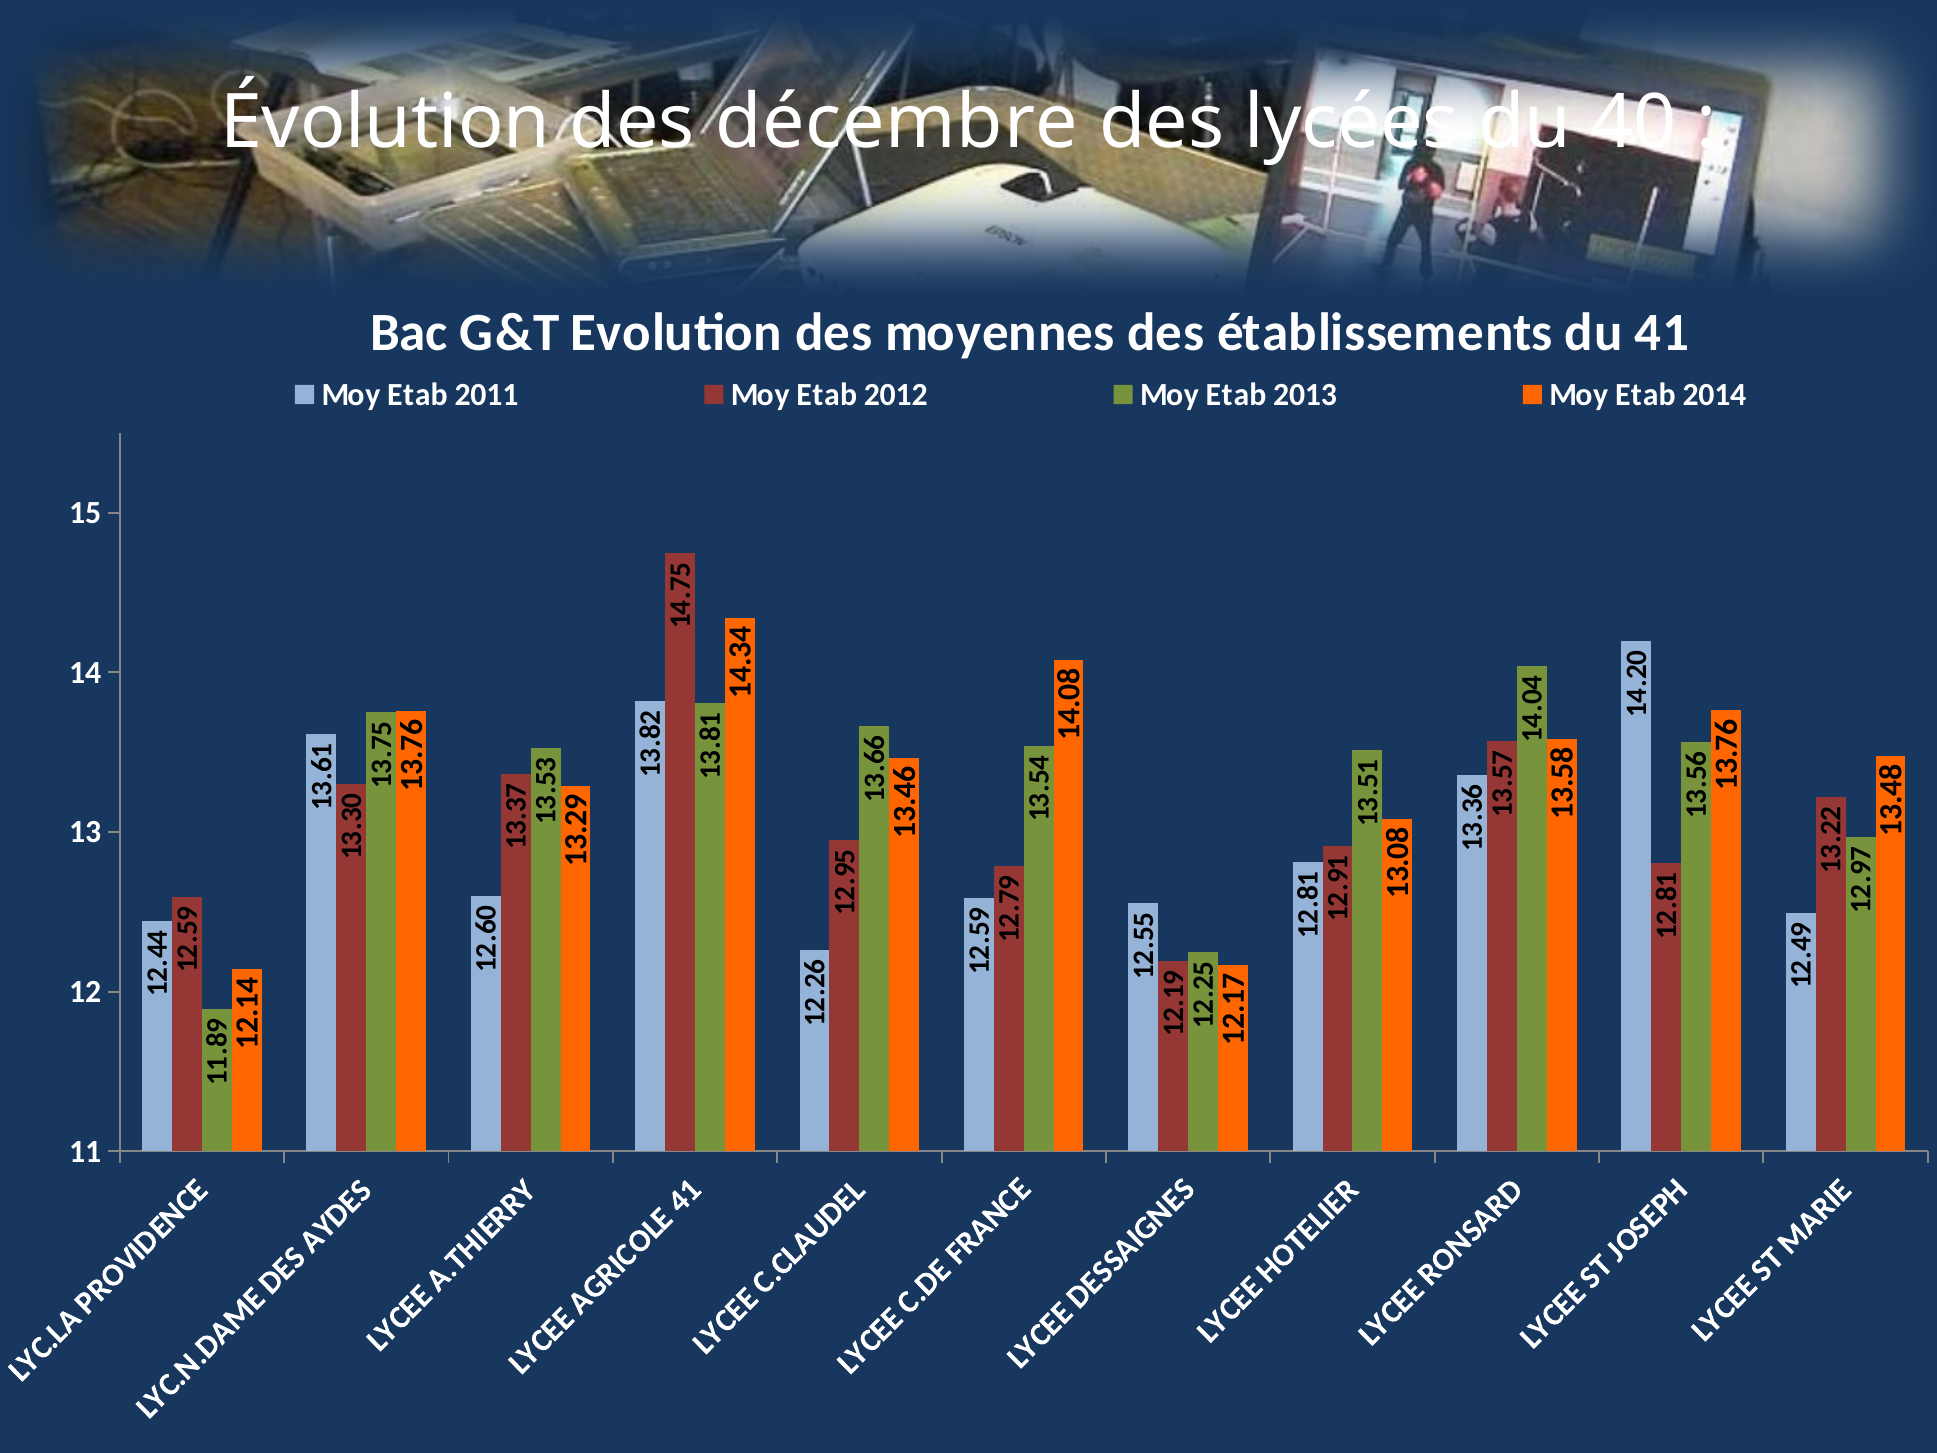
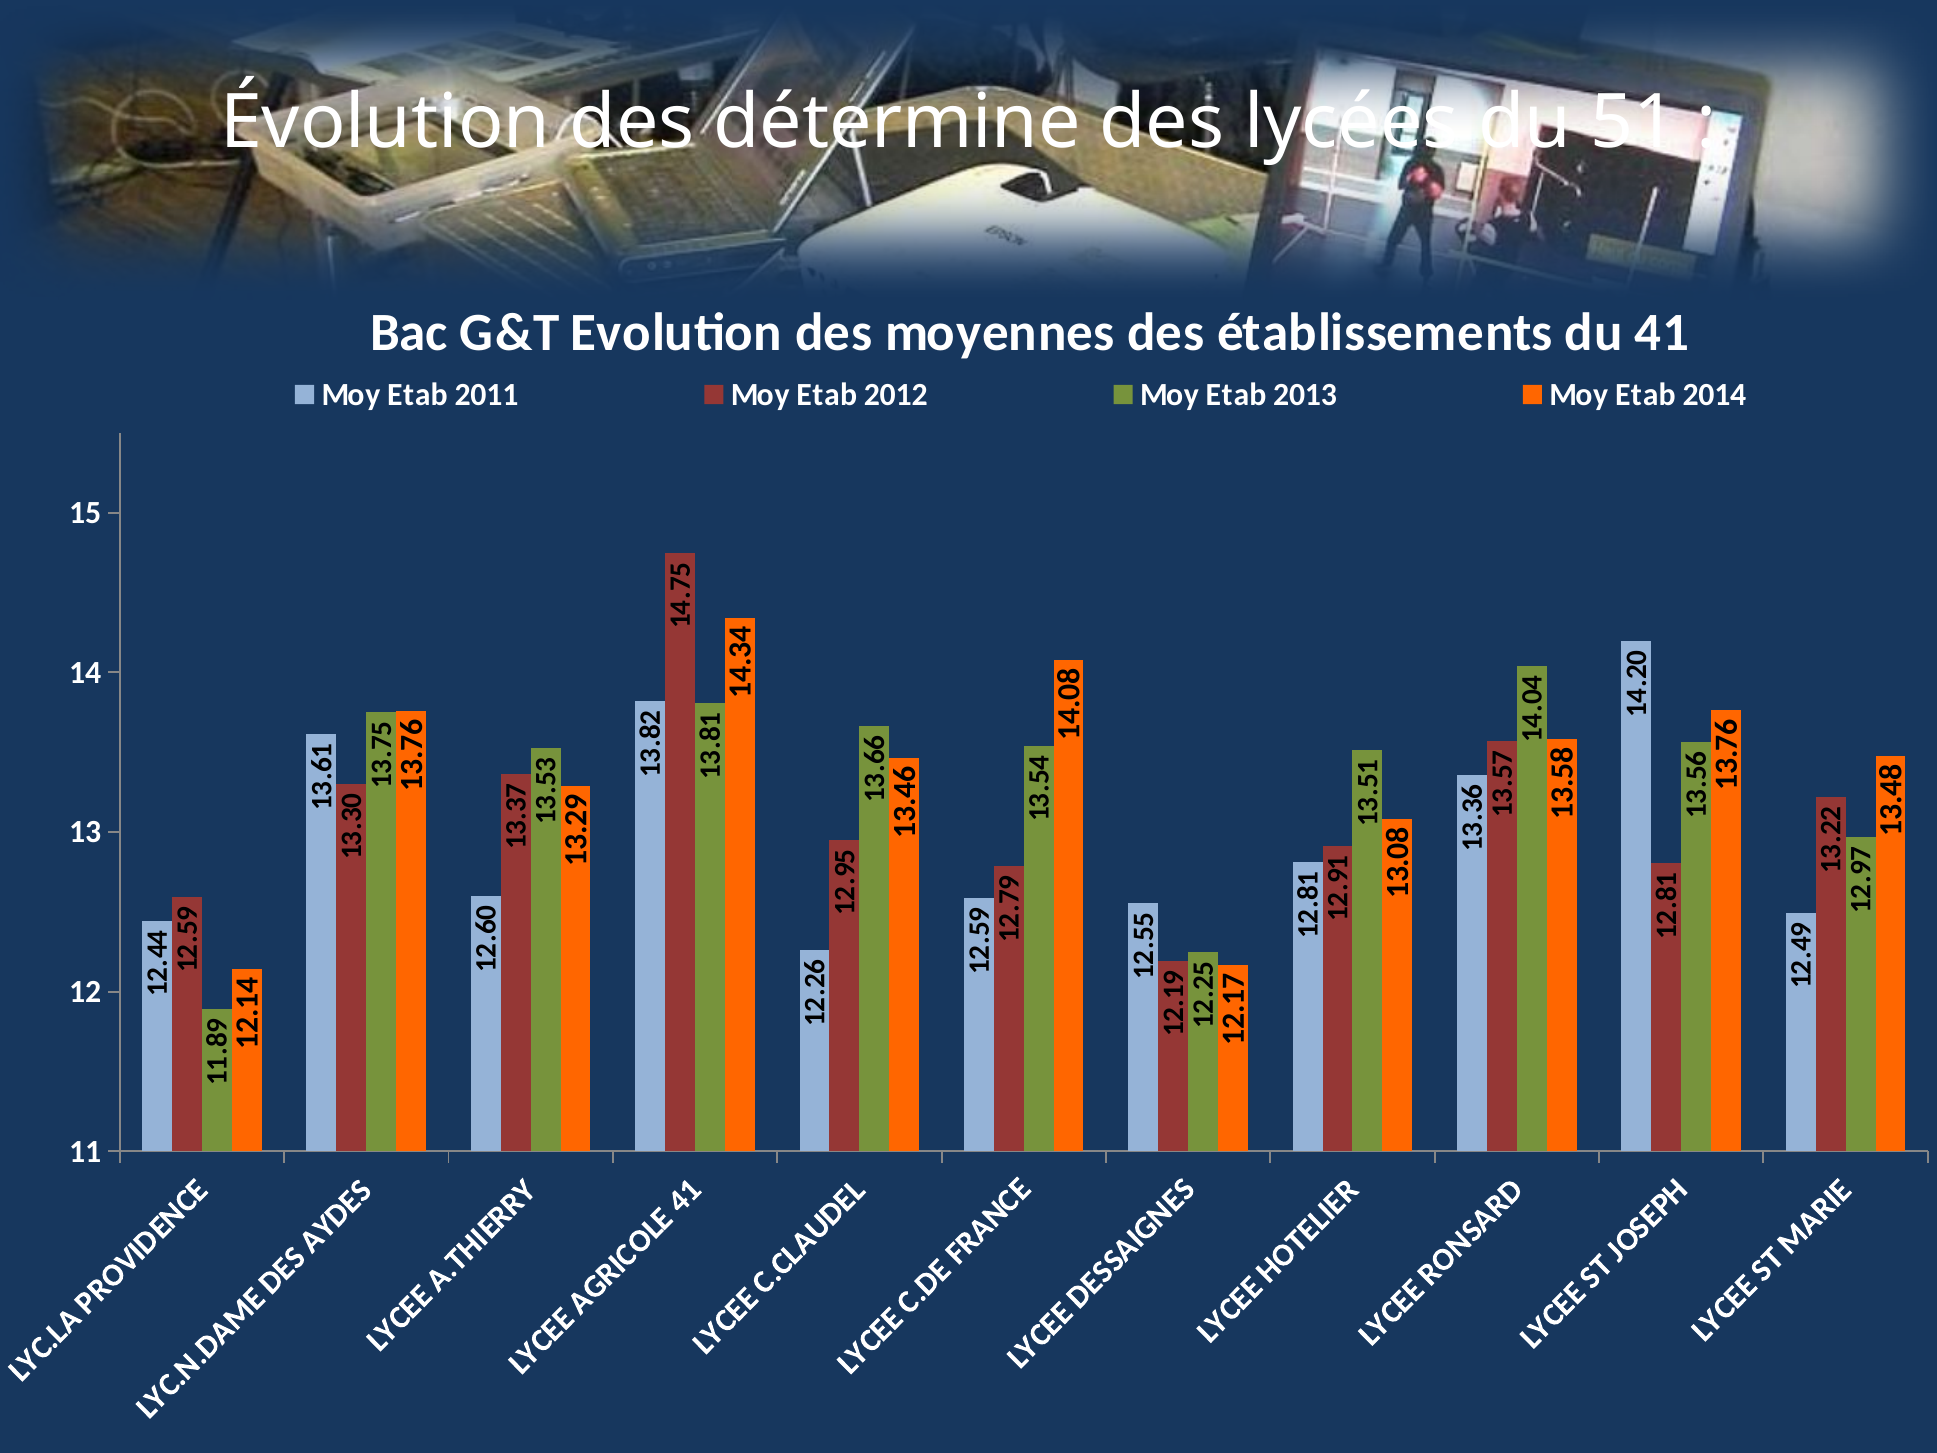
décembre: décembre -> détermine (897, 122)
40: 40 -> 51 (1634, 122)
